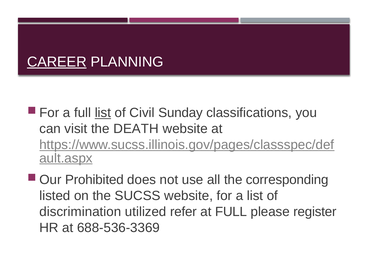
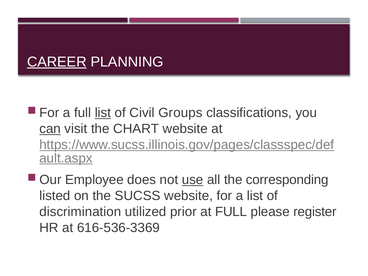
Sunday: Sunday -> Groups (180, 113)
can underline: none -> present (50, 129)
DEATH: DEATH -> CHART (136, 129)
Prohibited: Prohibited -> Employee (94, 180)
use underline: none -> present (193, 180)
refer: refer -> prior (183, 212)
688-536-3369: 688-536-3369 -> 616-536-3369 (118, 228)
